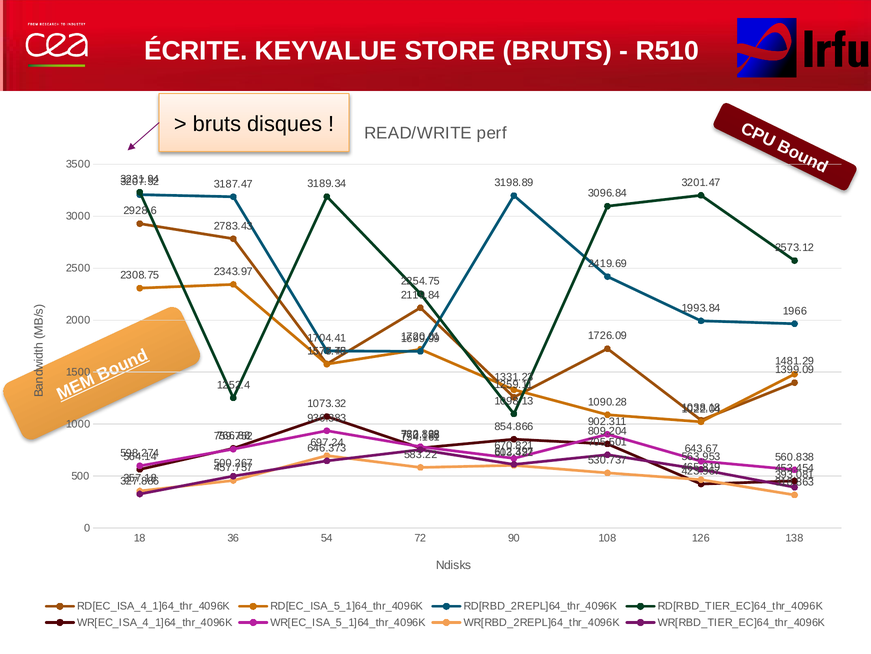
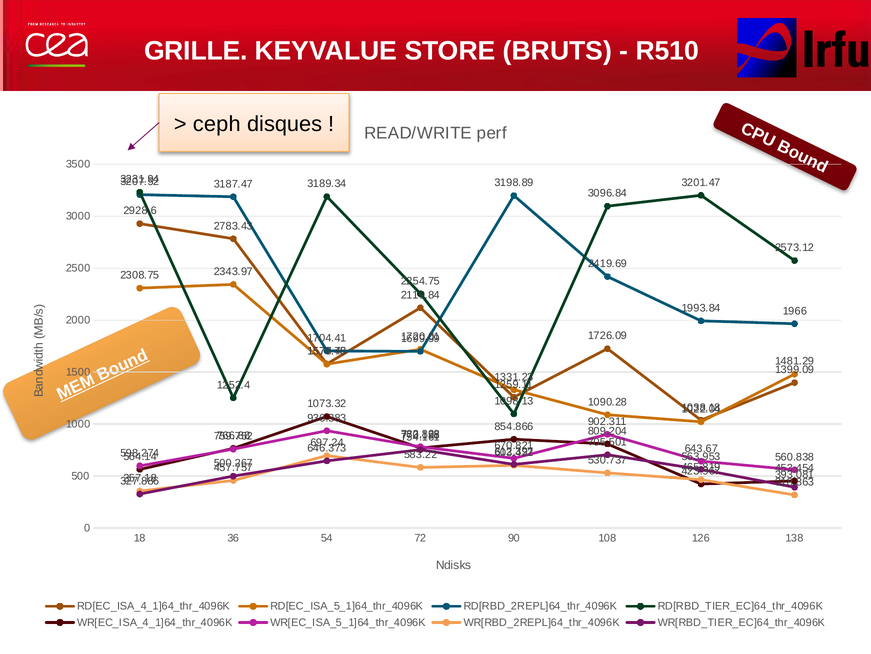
ÉCRITE: ÉCRITE -> GRILLE (196, 51)
bruts: bruts -> ceph (217, 124)
